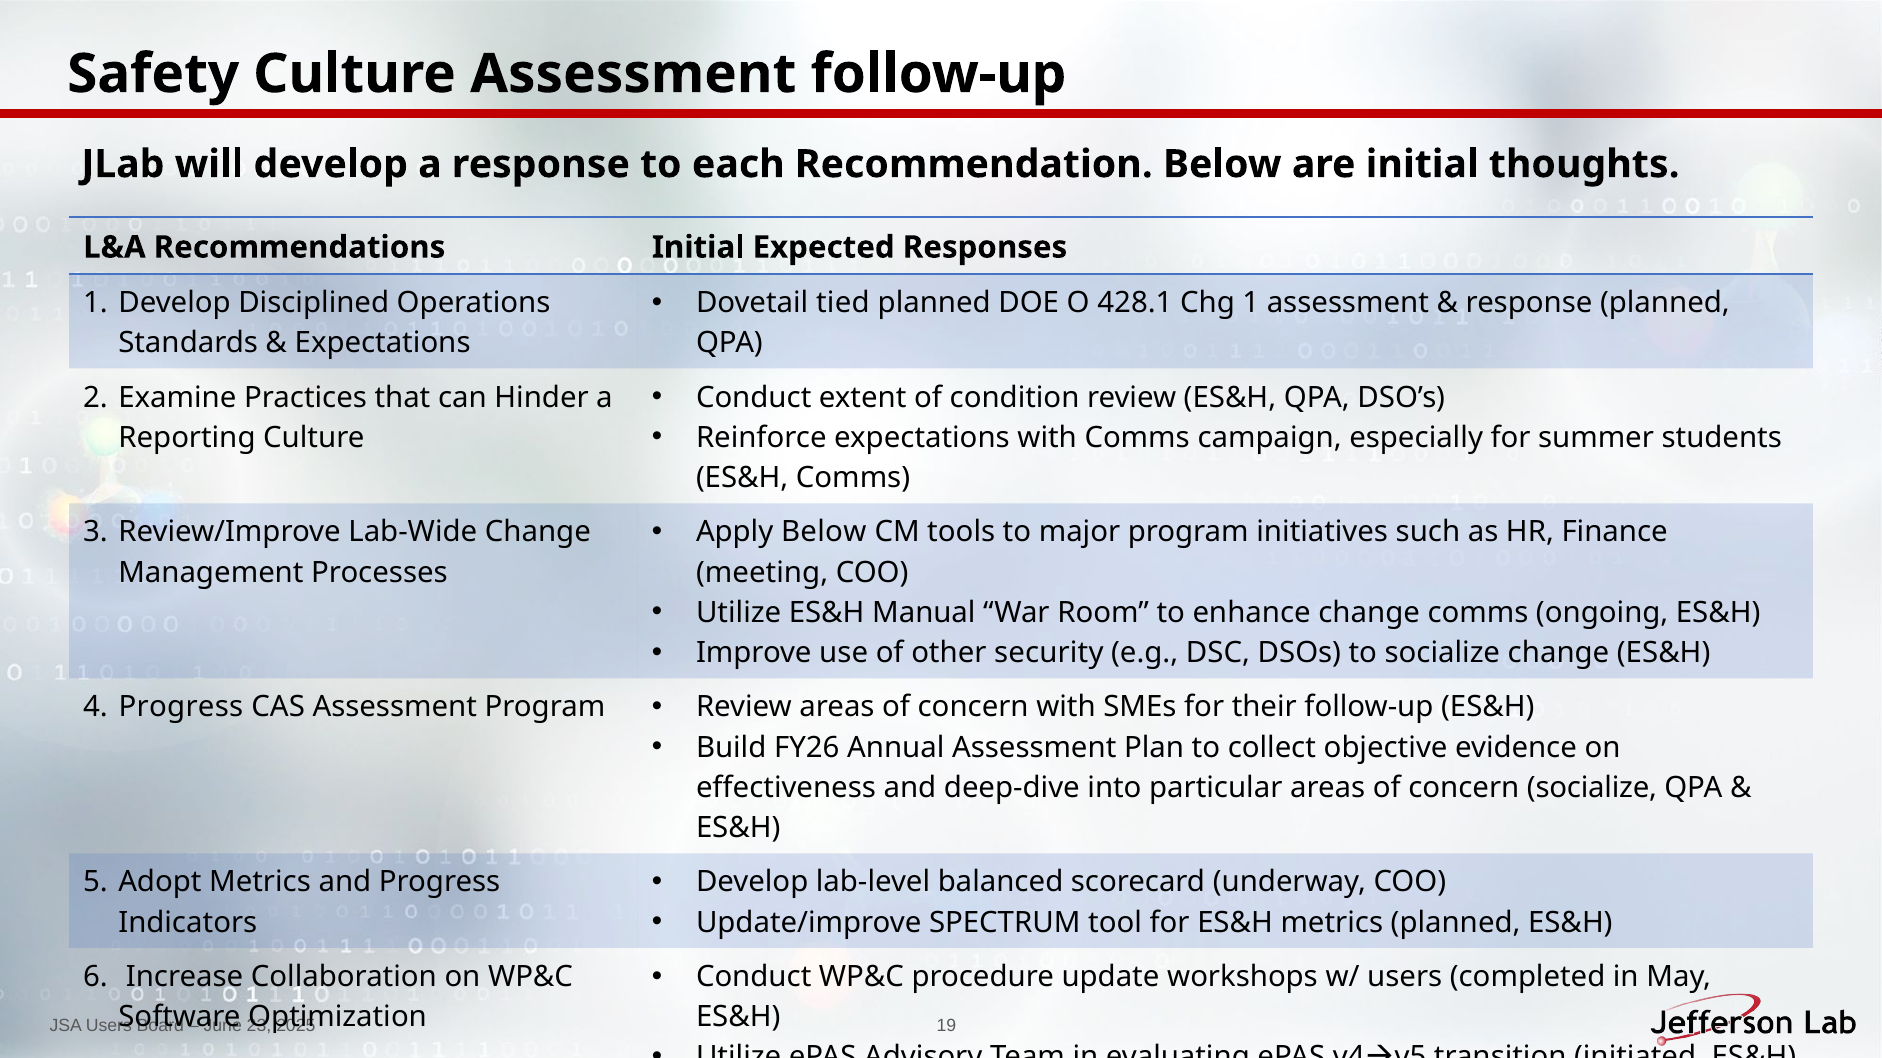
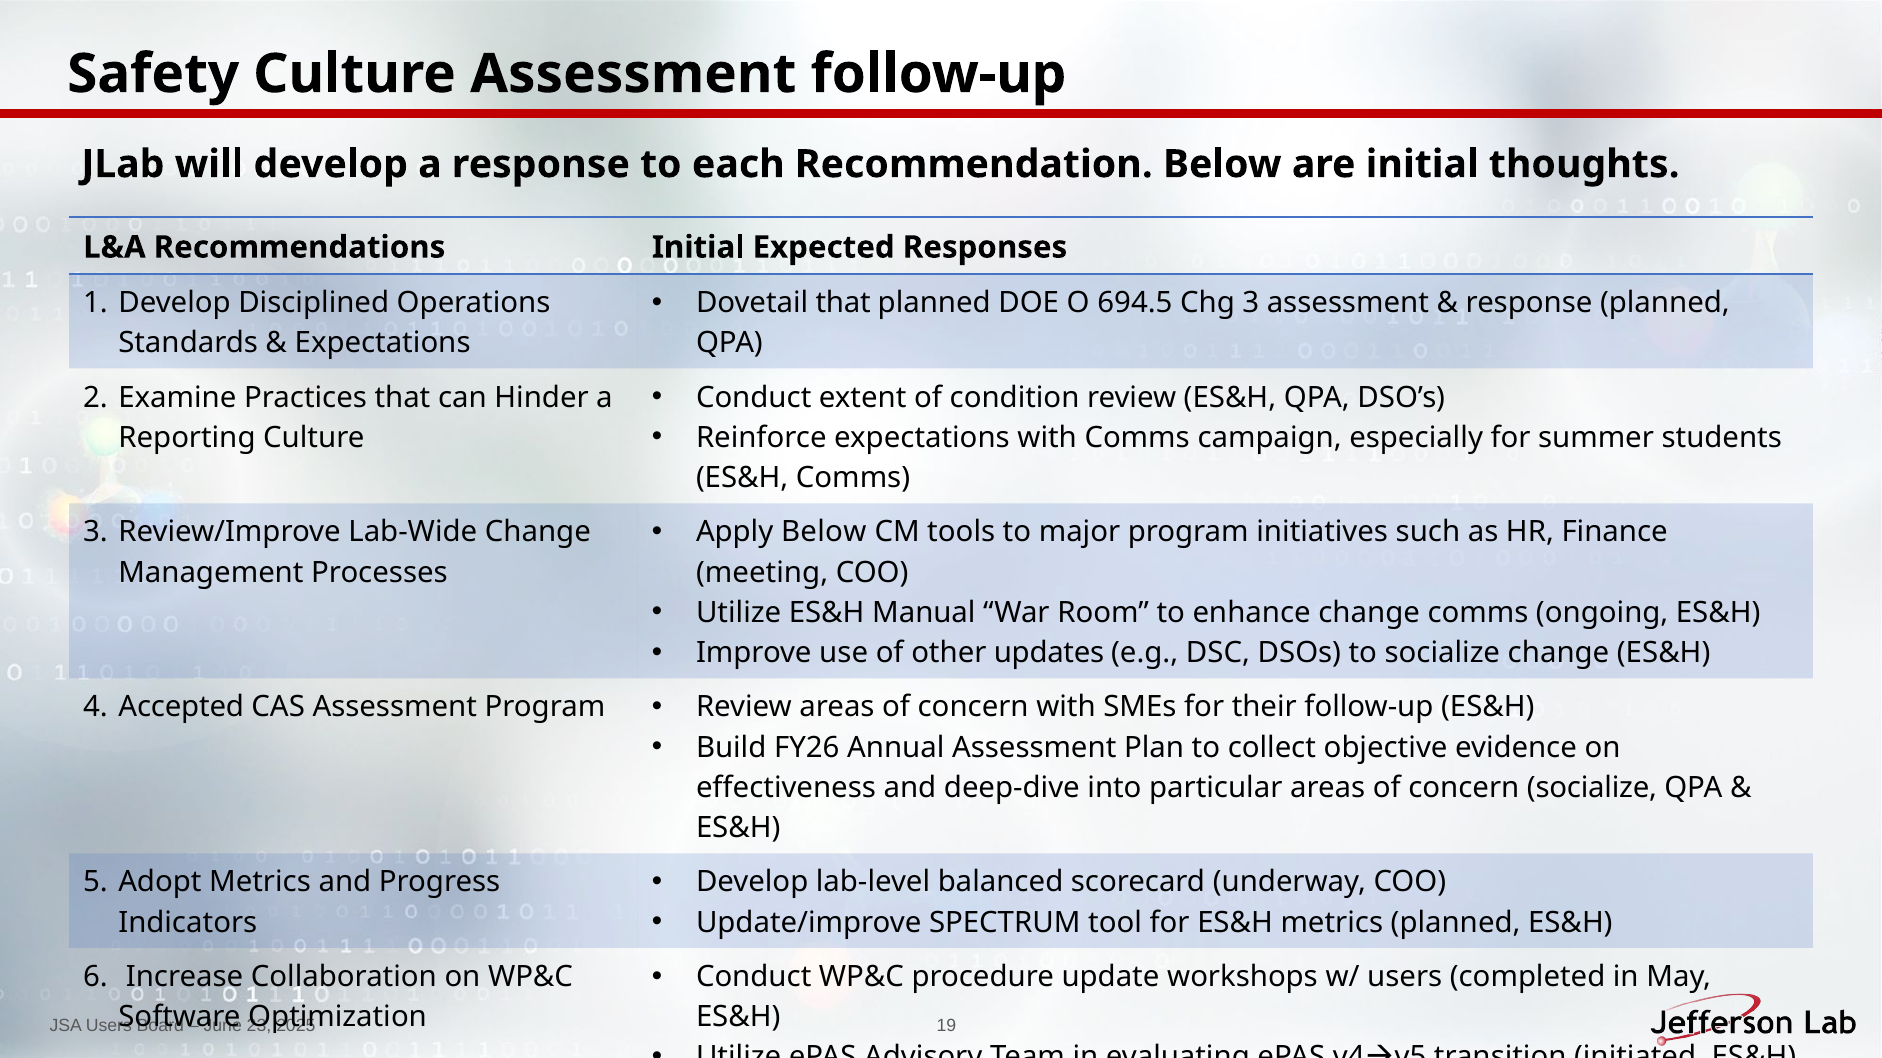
Dovetail tied: tied -> that (843, 303)
428.1: 428.1 -> 694.5 (1135, 303)
Chg 1: 1 -> 3 (1251, 303)
security: security -> updates (1049, 653)
4 Progress: Progress -> Accepted (181, 708)
